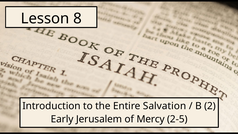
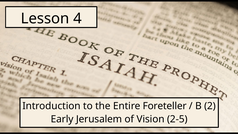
8: 8 -> 4 (77, 18)
Salvation: Salvation -> Foreteller (165, 106)
Mercy: Mercy -> Vision (151, 119)
